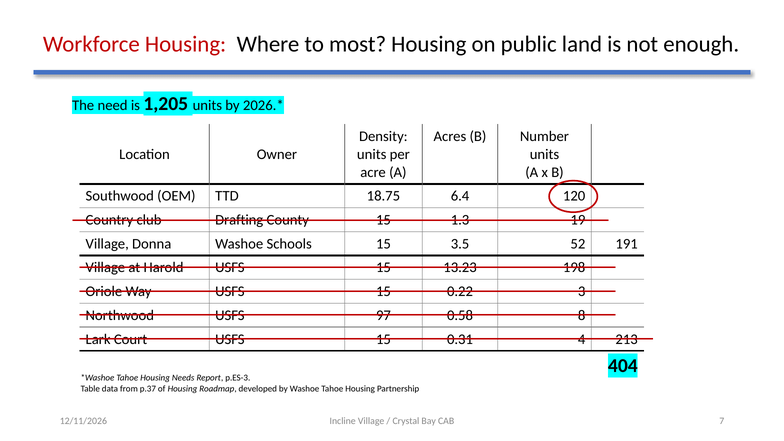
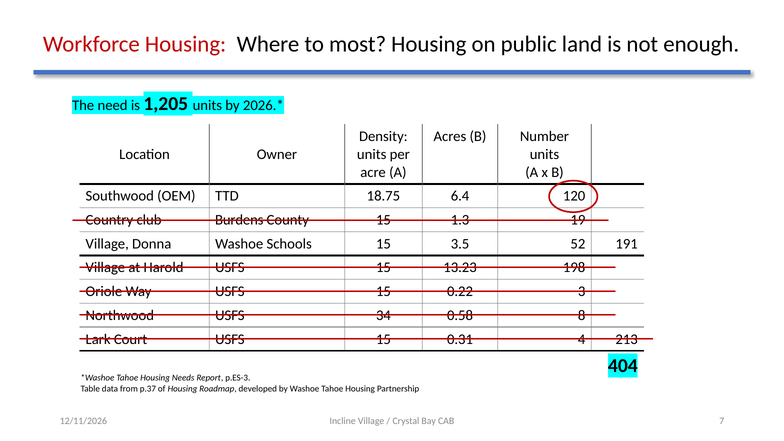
Drafting: Drafting -> Burdens (239, 220)
97: 97 -> 34 (383, 315)
